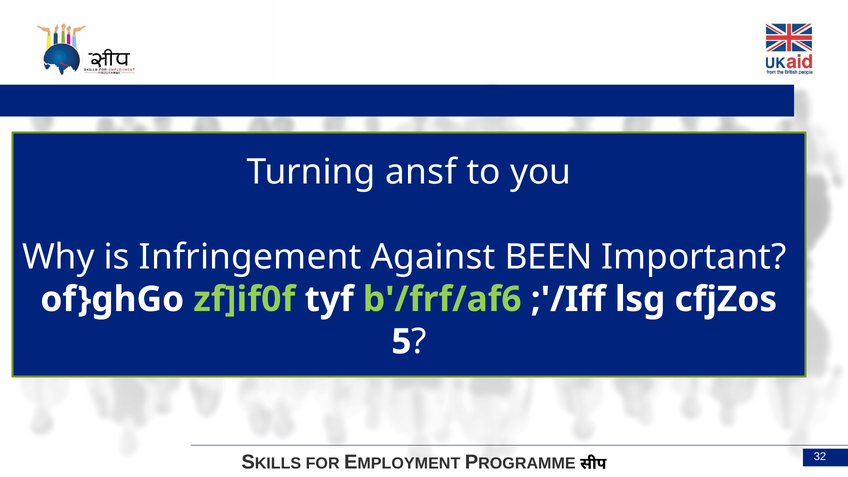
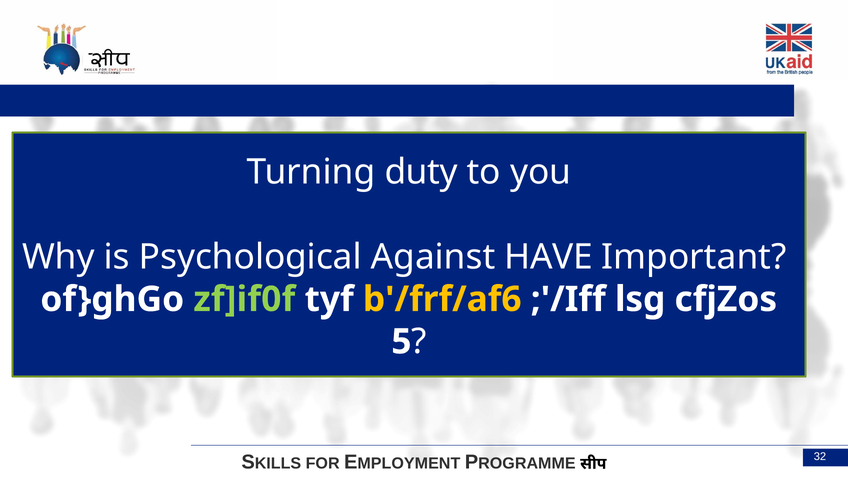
ansf: ansf -> duty (421, 172)
Infringement: Infringement -> Psychological (250, 257)
BEEN: BEEN -> HAVE (549, 257)
b'/frf/af6 colour: light green -> yellow (442, 299)
